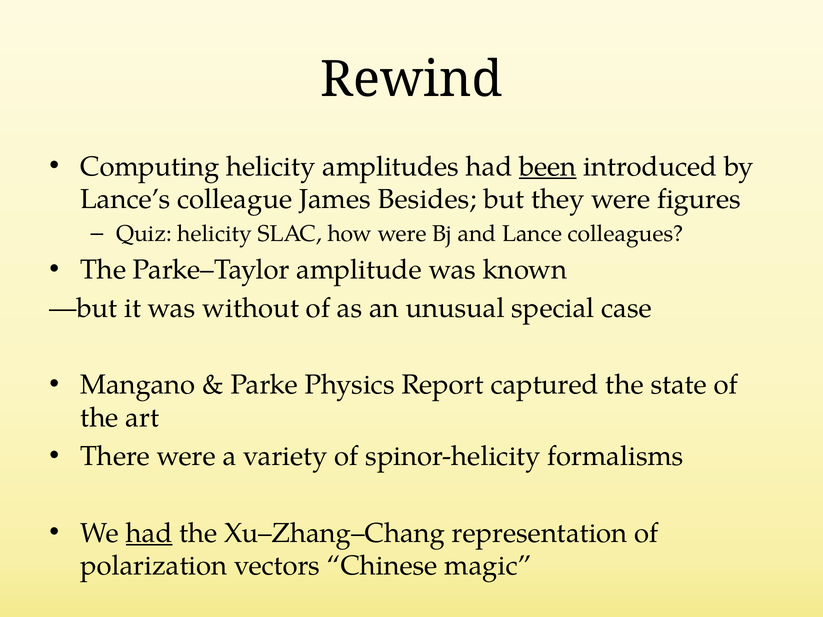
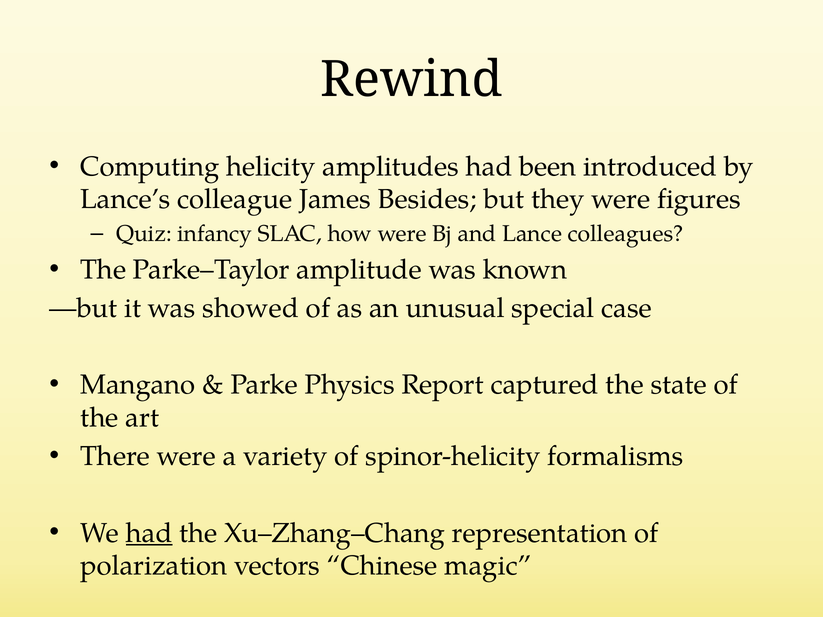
been underline: present -> none (548, 167)
Quiz helicity: helicity -> infancy (215, 234)
without: without -> showed (250, 308)
